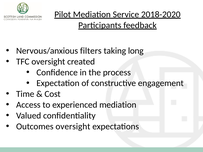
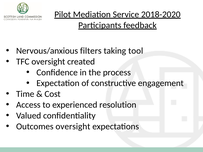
long: long -> tool (136, 51)
experienced mediation: mediation -> resolution (118, 105)
